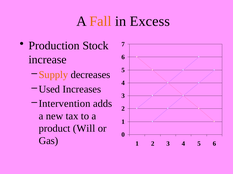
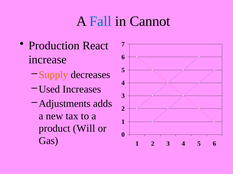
Fall colour: orange -> blue (100, 21)
Excess: Excess -> Cannot (150, 21)
Stock: Stock -> React (96, 46)
Intervention: Intervention -> Adjustments (65, 104)
